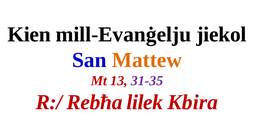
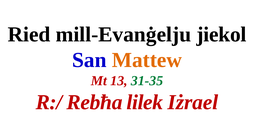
Kien: Kien -> Ried (29, 34)
31-35 colour: purple -> green (147, 81)
Kbira: Kbira -> Iżrael (193, 102)
